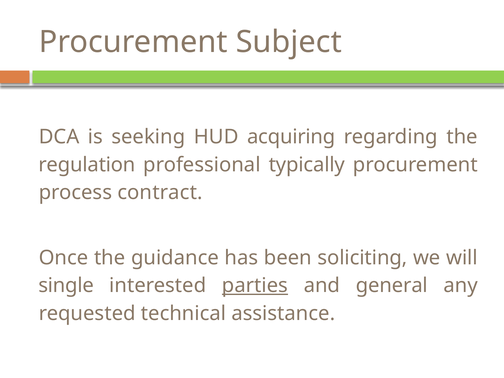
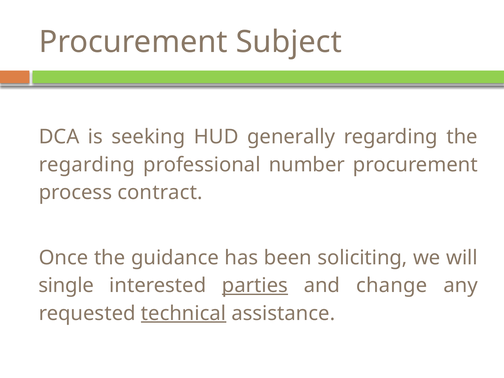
acquiring: acquiring -> generally (291, 137)
regulation: regulation -> regarding (87, 165)
typically: typically -> number (307, 165)
general: general -> change (392, 286)
technical underline: none -> present (184, 313)
